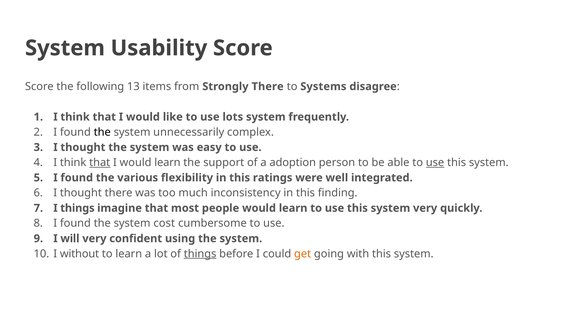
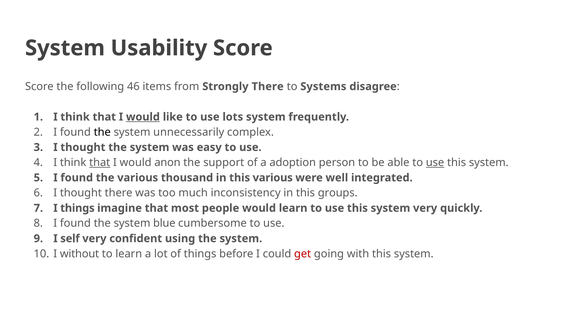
13: 13 -> 46 (133, 86)
would underline: none -> present (143, 117)
I would learn: learn -> anon (167, 162)
flexibility: flexibility -> thousand (187, 178)
this ratings: ratings -> various (273, 178)
finding: finding -> groups (338, 193)
cost: cost -> blue (164, 223)
will: will -> self (70, 238)
things underline: present -> none (200, 254)
get colour: orange -> red (303, 254)
